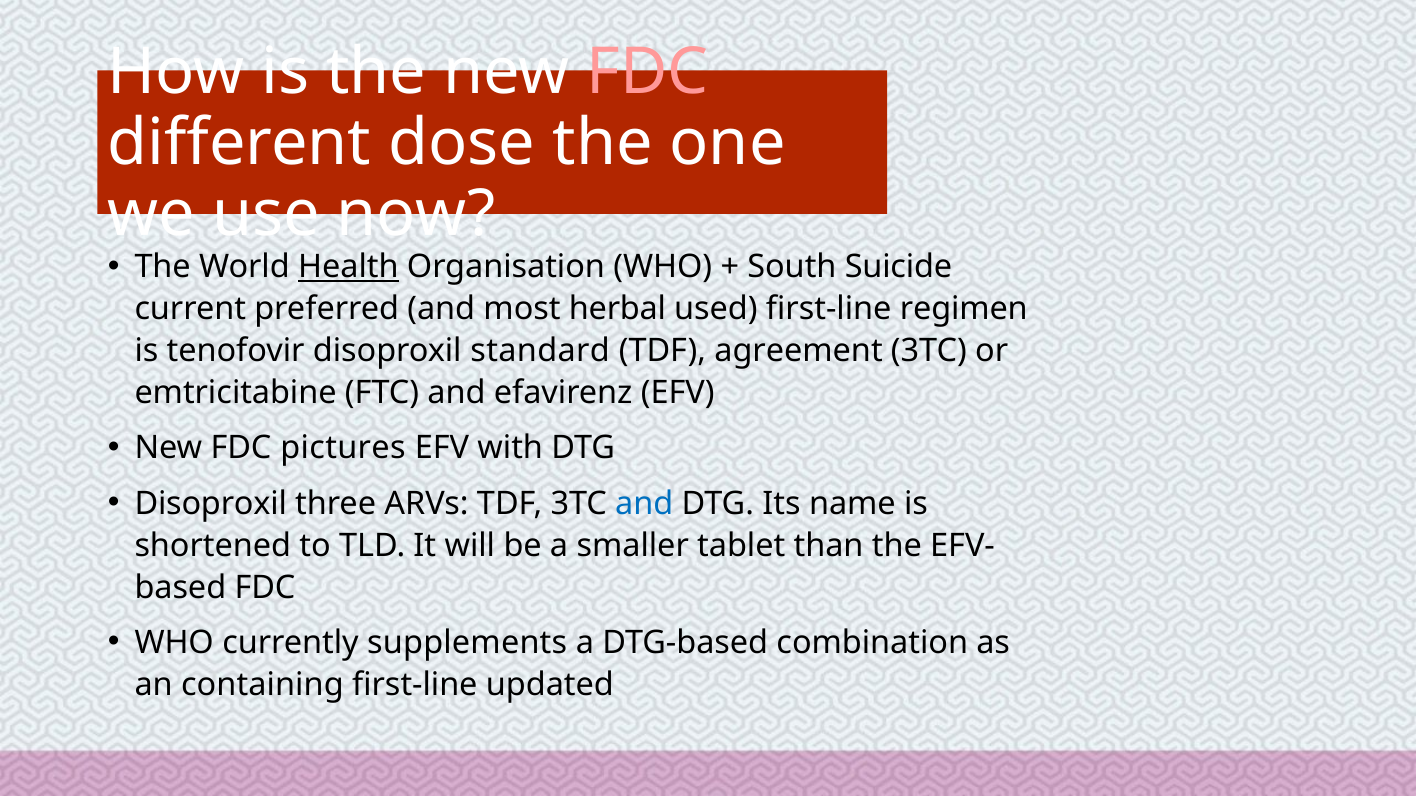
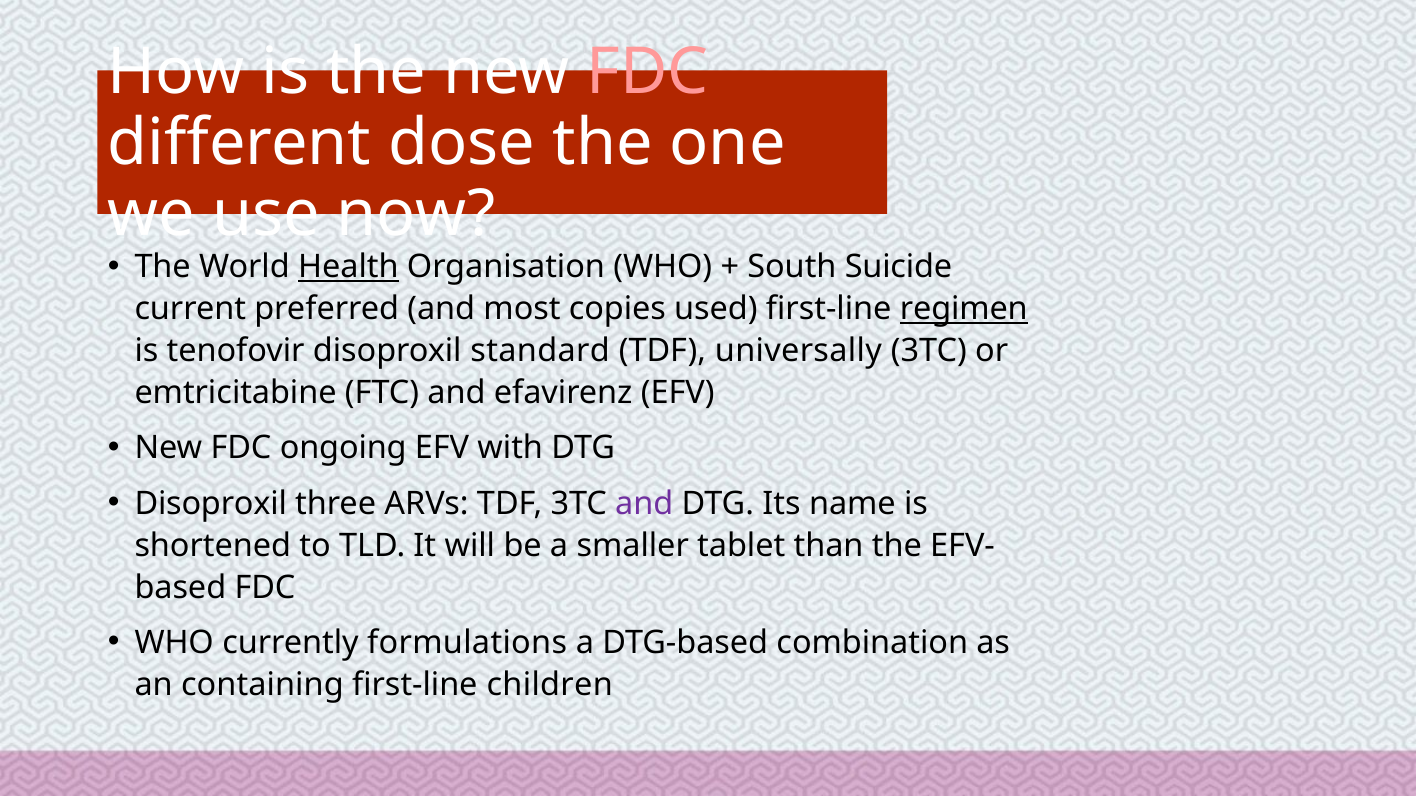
herbal: herbal -> copies (617, 309)
regimen underline: none -> present (964, 309)
agreement: agreement -> universally (798, 351)
pictures: pictures -> ongoing (343, 448)
and colour: blue -> purple (644, 504)
supplements: supplements -> formulations (467, 643)
updated: updated -> children (550, 685)
